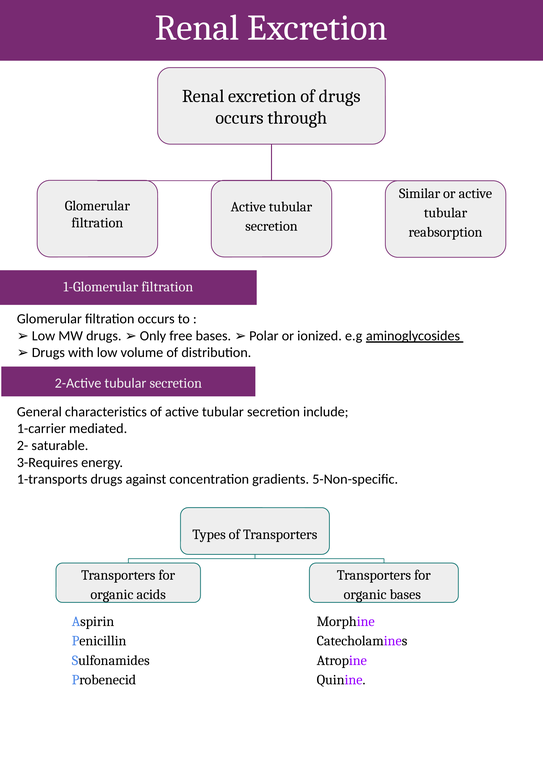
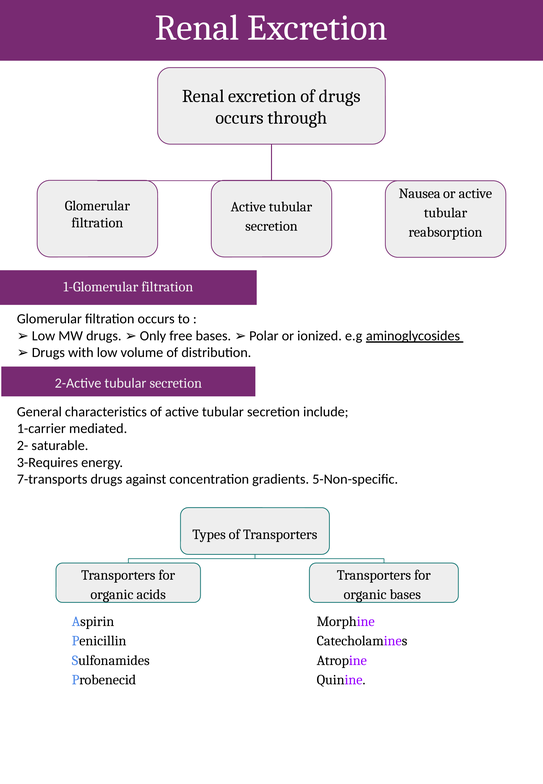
Similar: Similar -> Nausea (420, 193)
1-transports: 1-transports -> 7-transports (52, 480)
